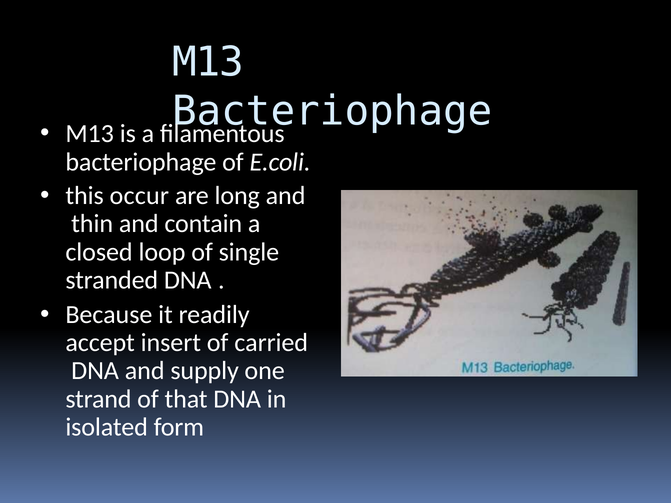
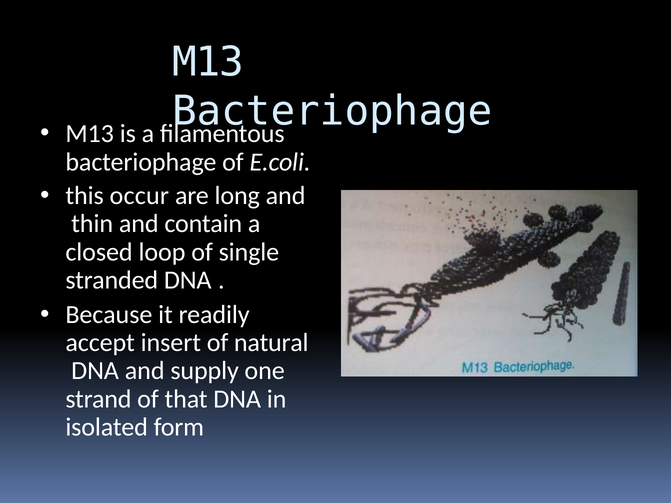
carried: carried -> natural (271, 343)
